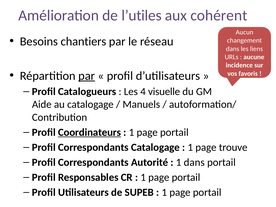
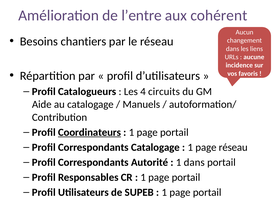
l’utiles: l’utiles -> l’entre (142, 15)
par underline: present -> none (87, 76)
visuelle: visuelle -> circuits (164, 92)
page trouve: trouve -> réseau (233, 147)
